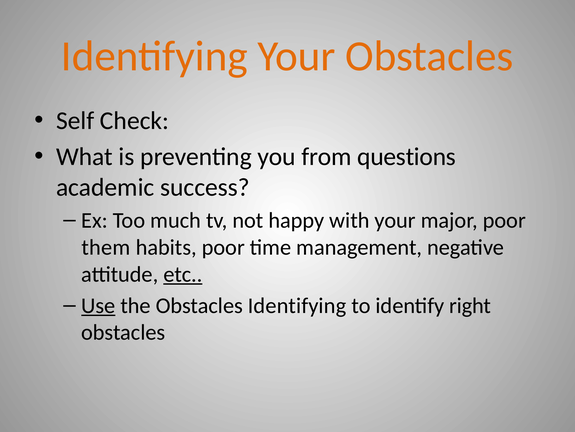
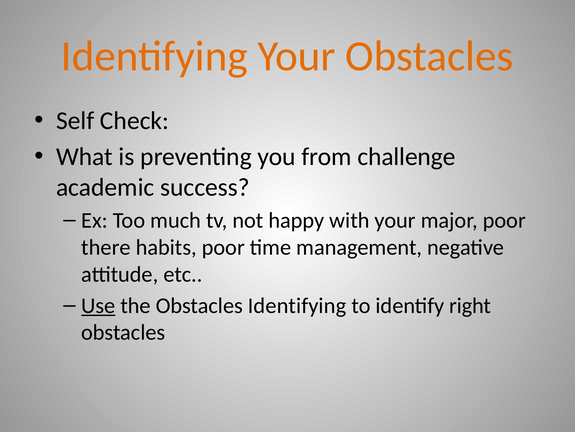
questions: questions -> challenge (407, 156)
them: them -> there (106, 247)
etc underline: present -> none (183, 274)
